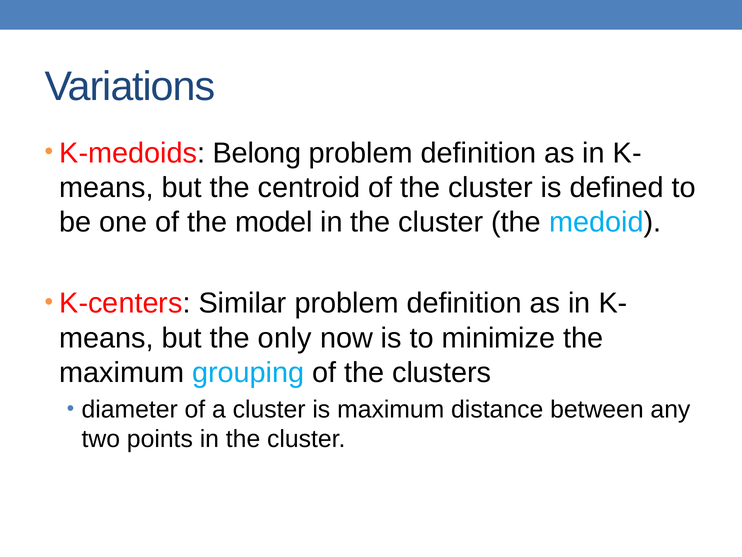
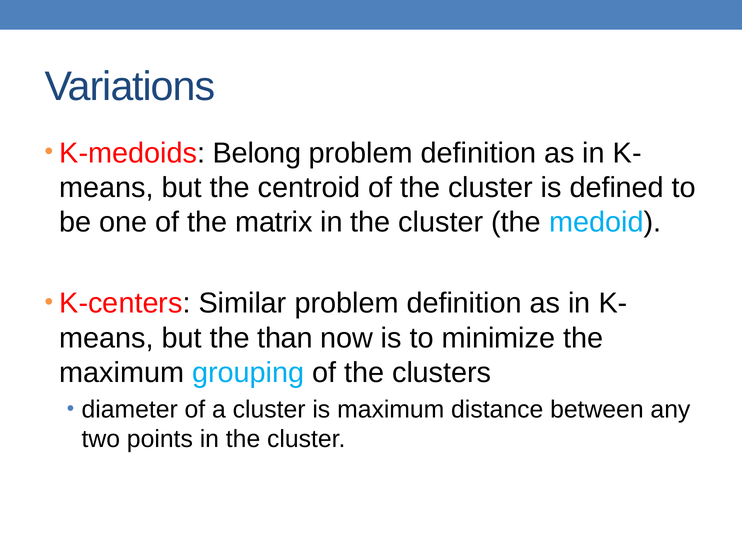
model: model -> matrix (274, 222)
only: only -> than (285, 338)
